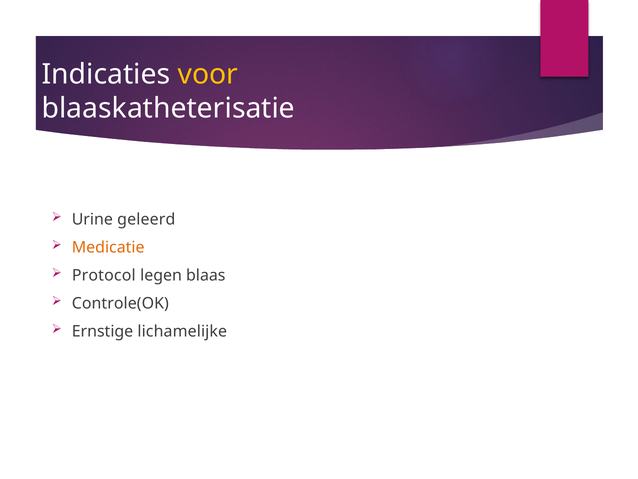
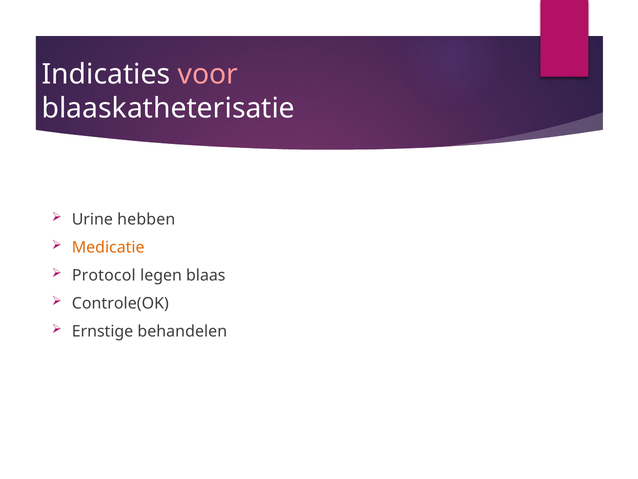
voor colour: yellow -> pink (208, 74)
geleerd: geleerd -> hebben (146, 219)
lichamelijke: lichamelijke -> behandelen (182, 331)
